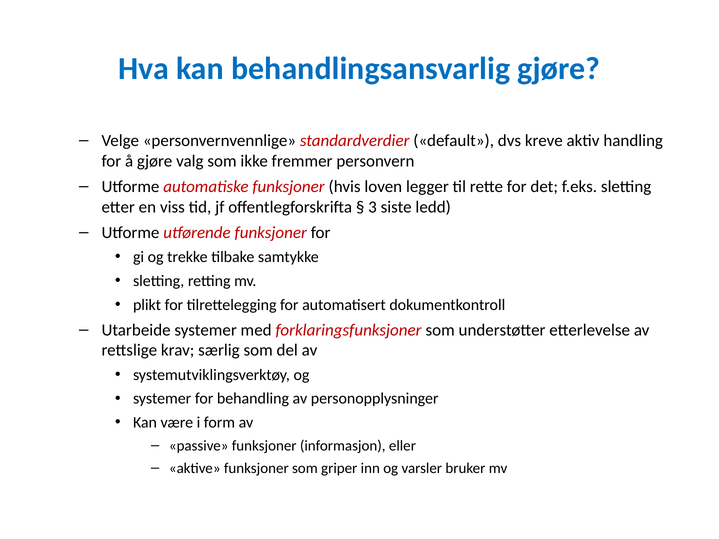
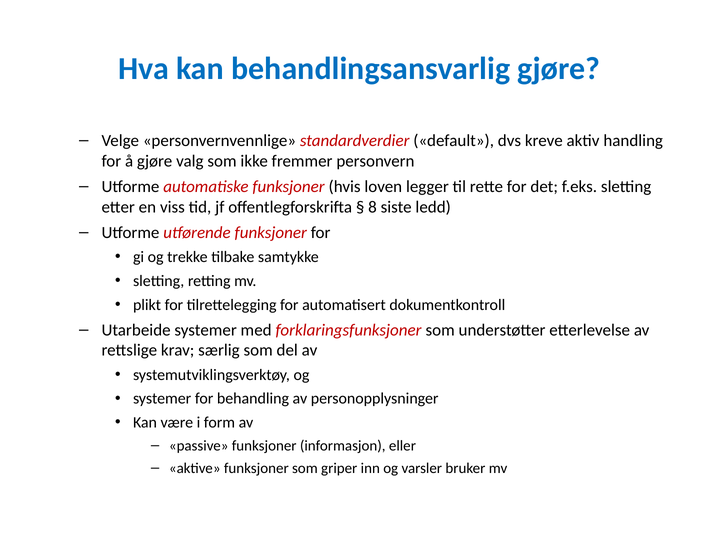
3: 3 -> 8 (373, 207)
